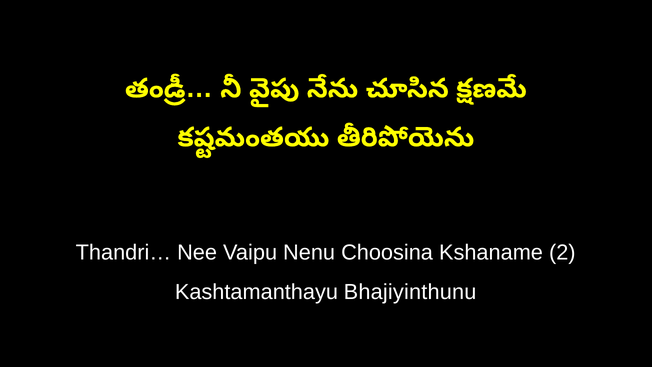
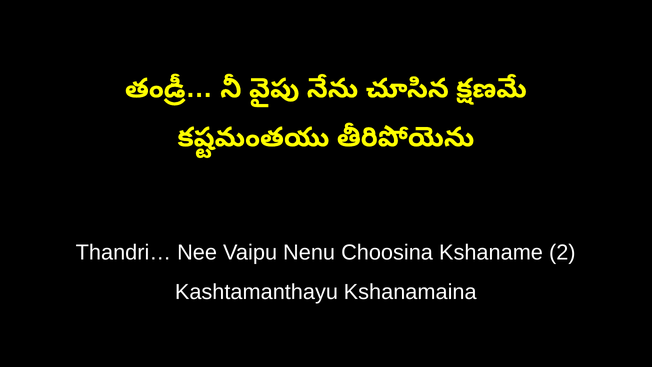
Bhajiyinthunu: Bhajiyinthunu -> Kshanamaina (410, 292)
